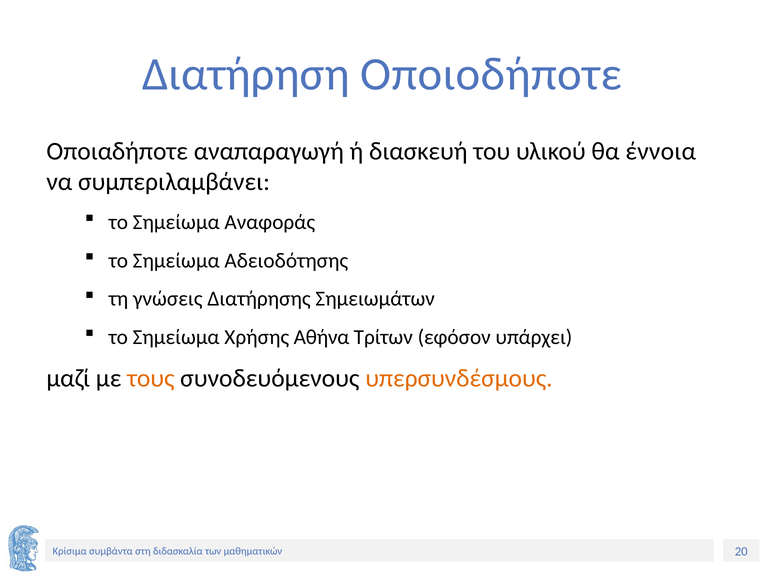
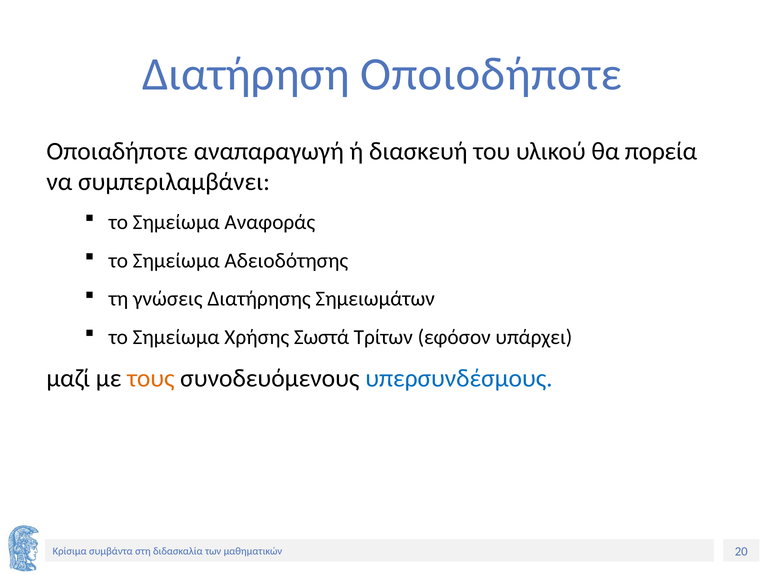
έννοια: έννοια -> πορεία (661, 151)
Αθήνα: Αθήνα -> Σωστά (322, 337)
υπερσυνδέσμους colour: orange -> blue (459, 378)
